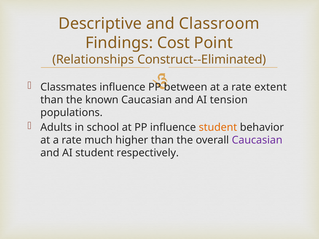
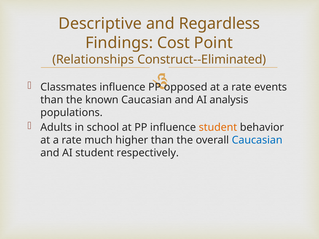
Classroom: Classroom -> Regardless (219, 24)
between: between -> opposed (186, 87)
extent: extent -> events (271, 87)
tension: tension -> analysis (229, 100)
Caucasian colour: purple -> blue (257, 140)
